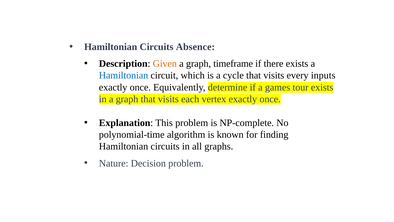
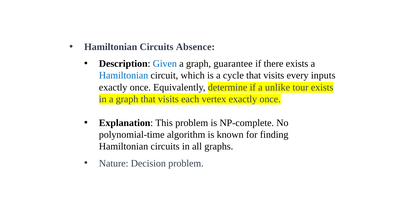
Given colour: orange -> blue (165, 63)
timeframe: timeframe -> guarantee (233, 63)
games: games -> unlike (278, 87)
